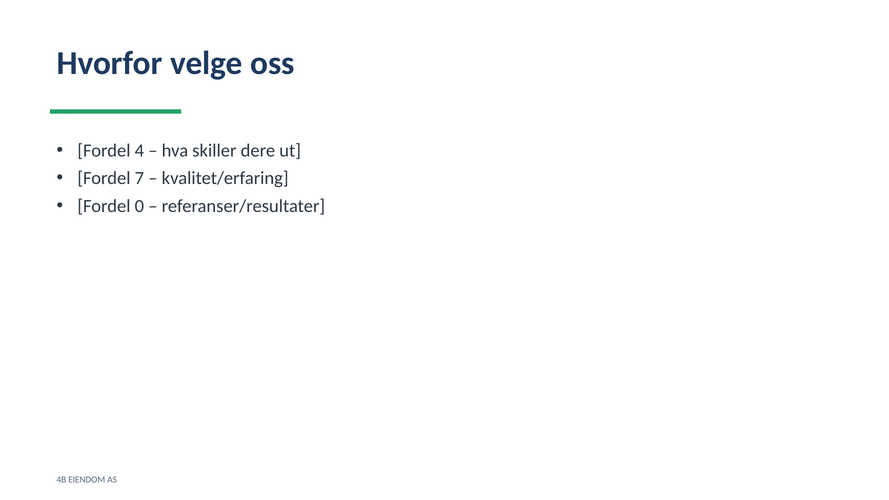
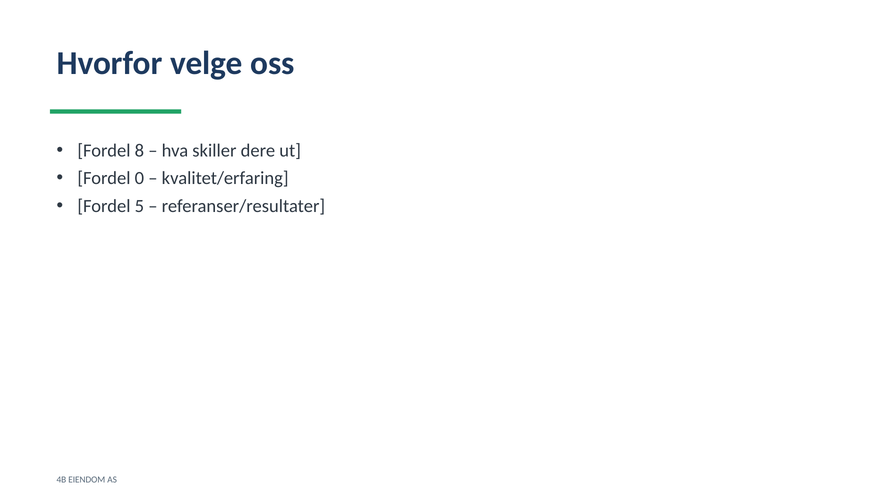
4: 4 -> 8 (139, 151)
7: 7 -> 0 (139, 178)
0: 0 -> 5 (139, 206)
